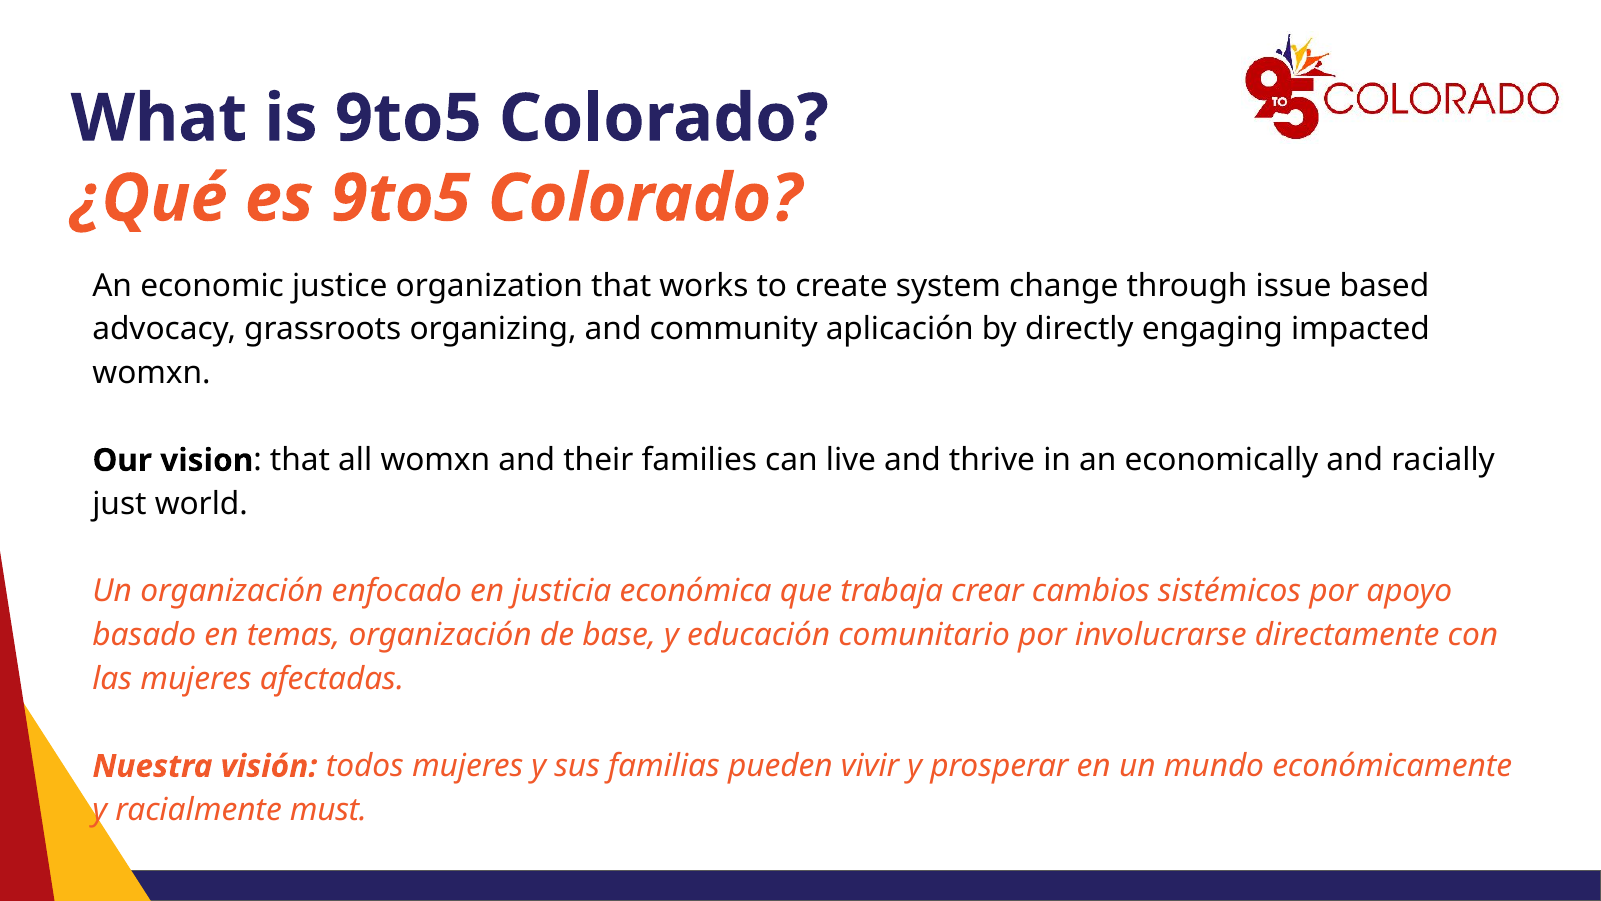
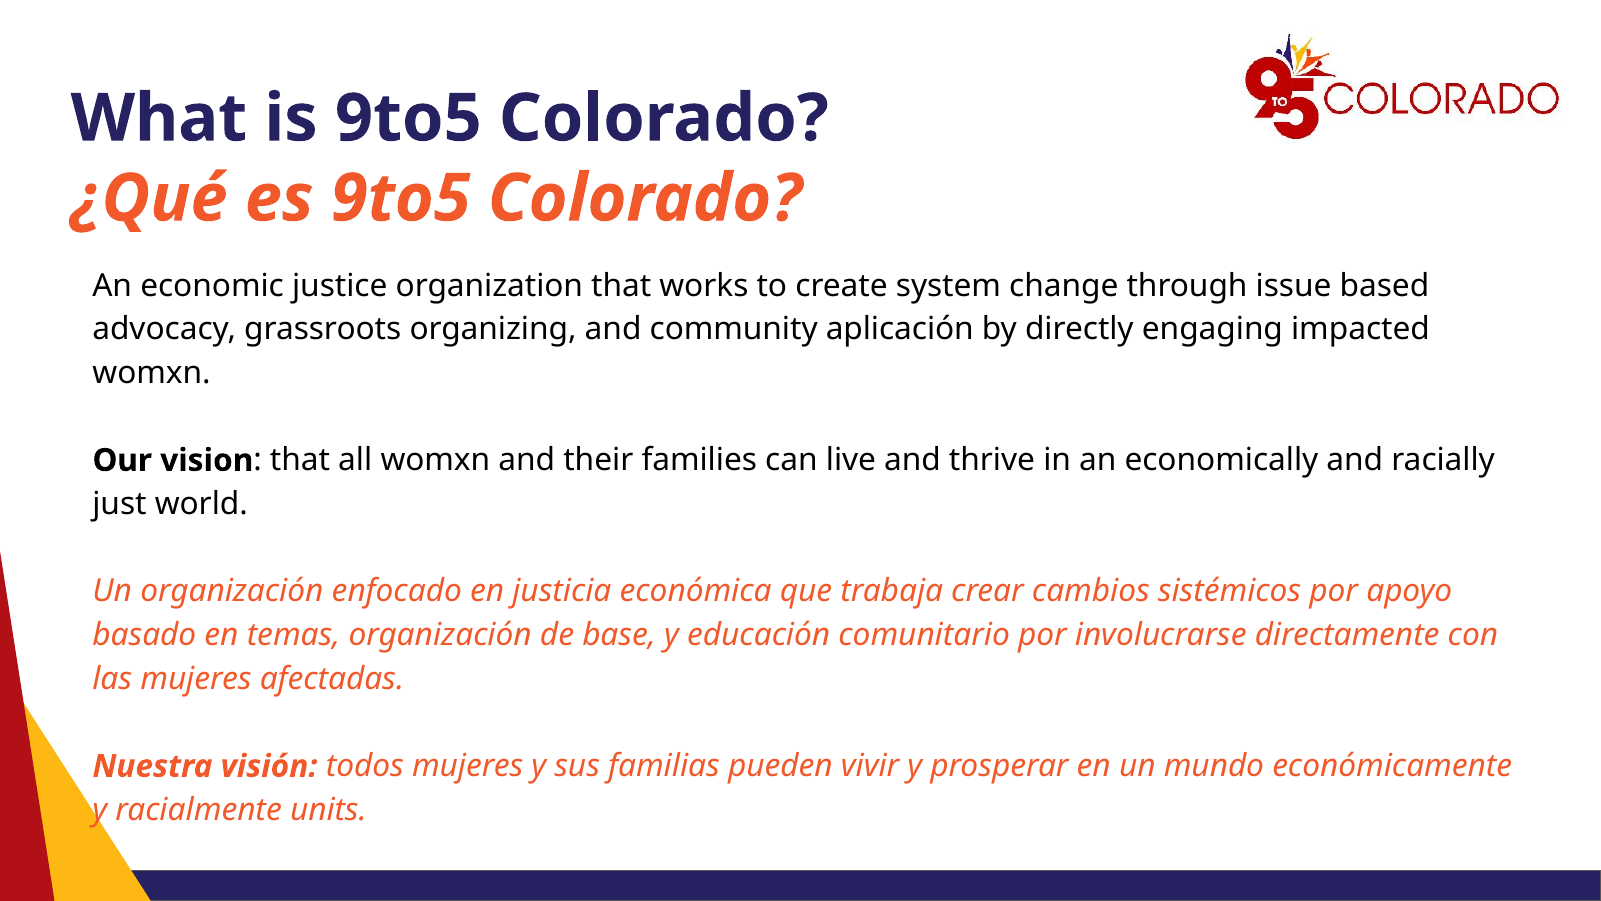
must: must -> units (328, 810)
